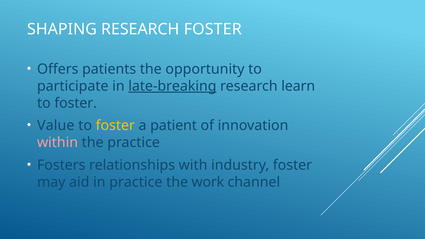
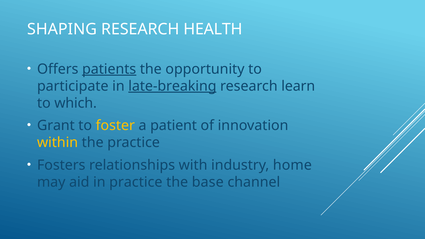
RESEARCH FOSTER: FOSTER -> HEALTH (213, 29)
patients underline: none -> present (109, 69)
foster: foster -> which (76, 103)
Value: Value -> Grant (56, 126)
within colour: pink -> yellow (58, 143)
industry foster: foster -> home (292, 165)
work: work -> base (208, 182)
